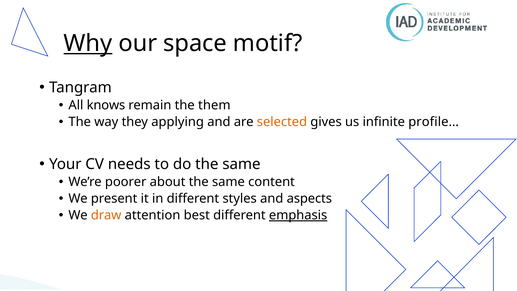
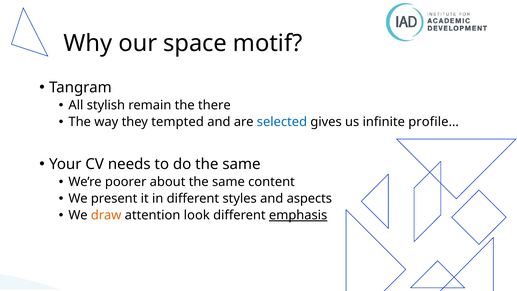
Why underline: present -> none (88, 43)
knows: knows -> stylish (106, 105)
them: them -> there (214, 105)
applying: applying -> tempted (178, 122)
selected colour: orange -> blue (282, 122)
best: best -> look (197, 215)
